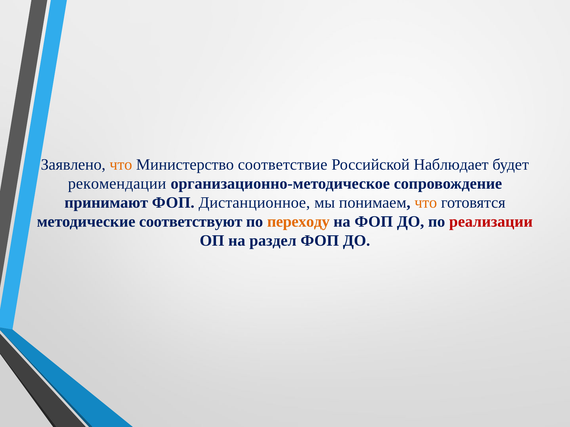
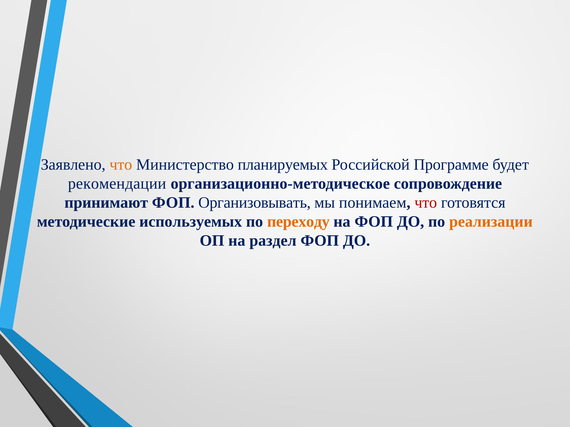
соответствие: соответствие -> планируемых (283, 165)
Наблюдает: Наблюдает -> Программе (451, 165)
Дистанционное: Дистанционное -> Организовывать (255, 203)
что colour: orange -> red (426, 203)
соответствуют: соответствуют -> используемых (191, 222)
реализации colour: red -> orange (491, 222)
